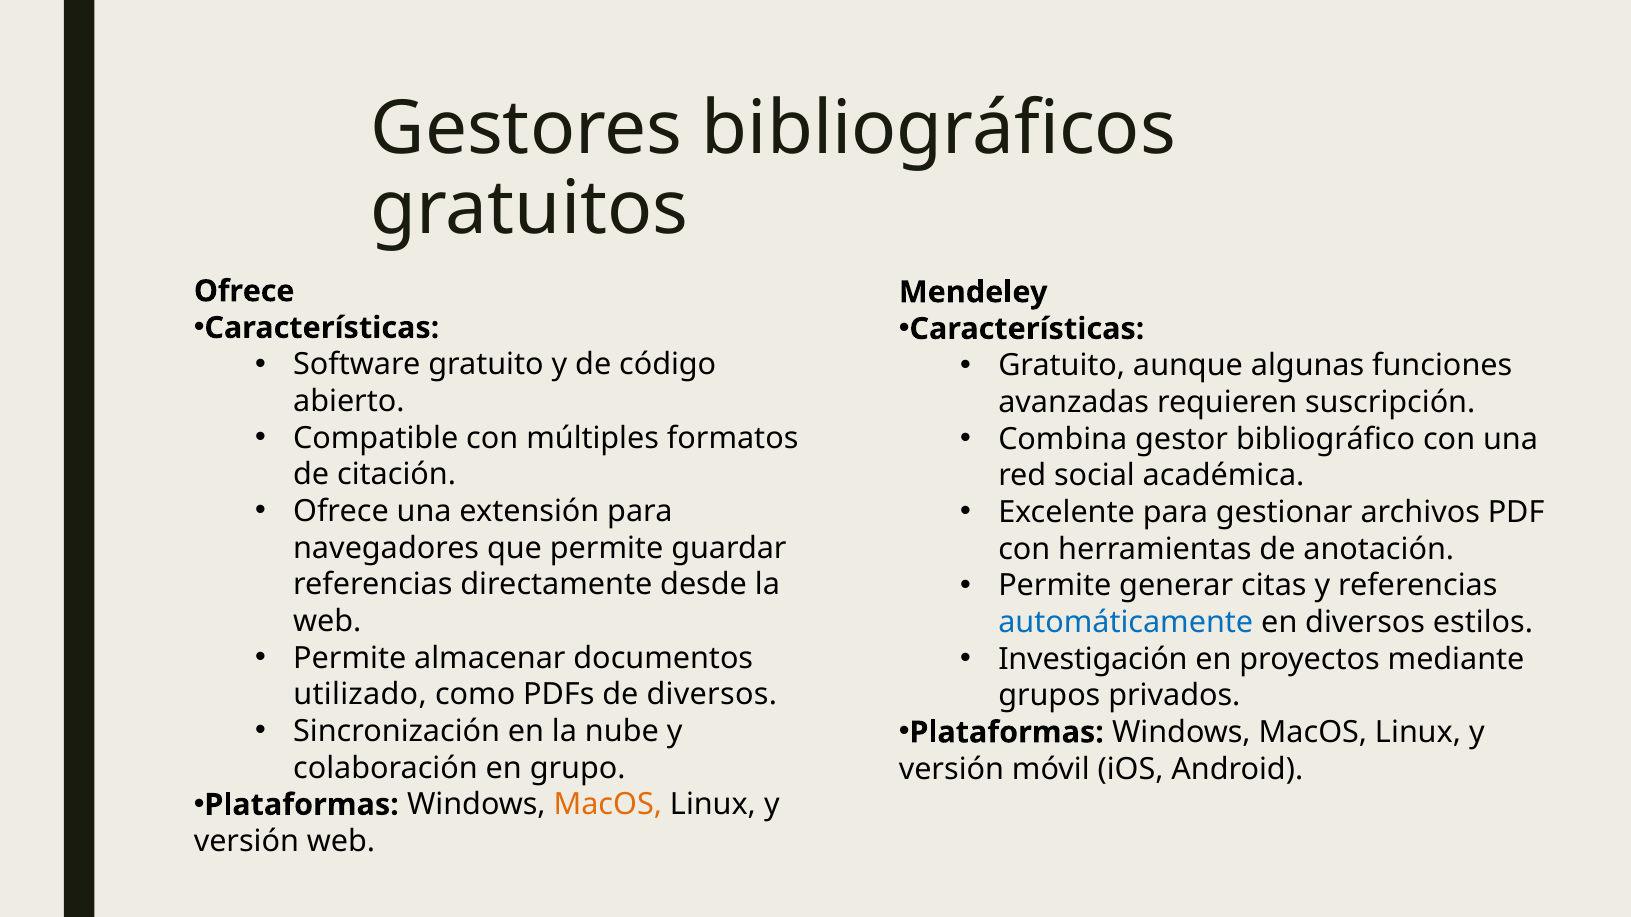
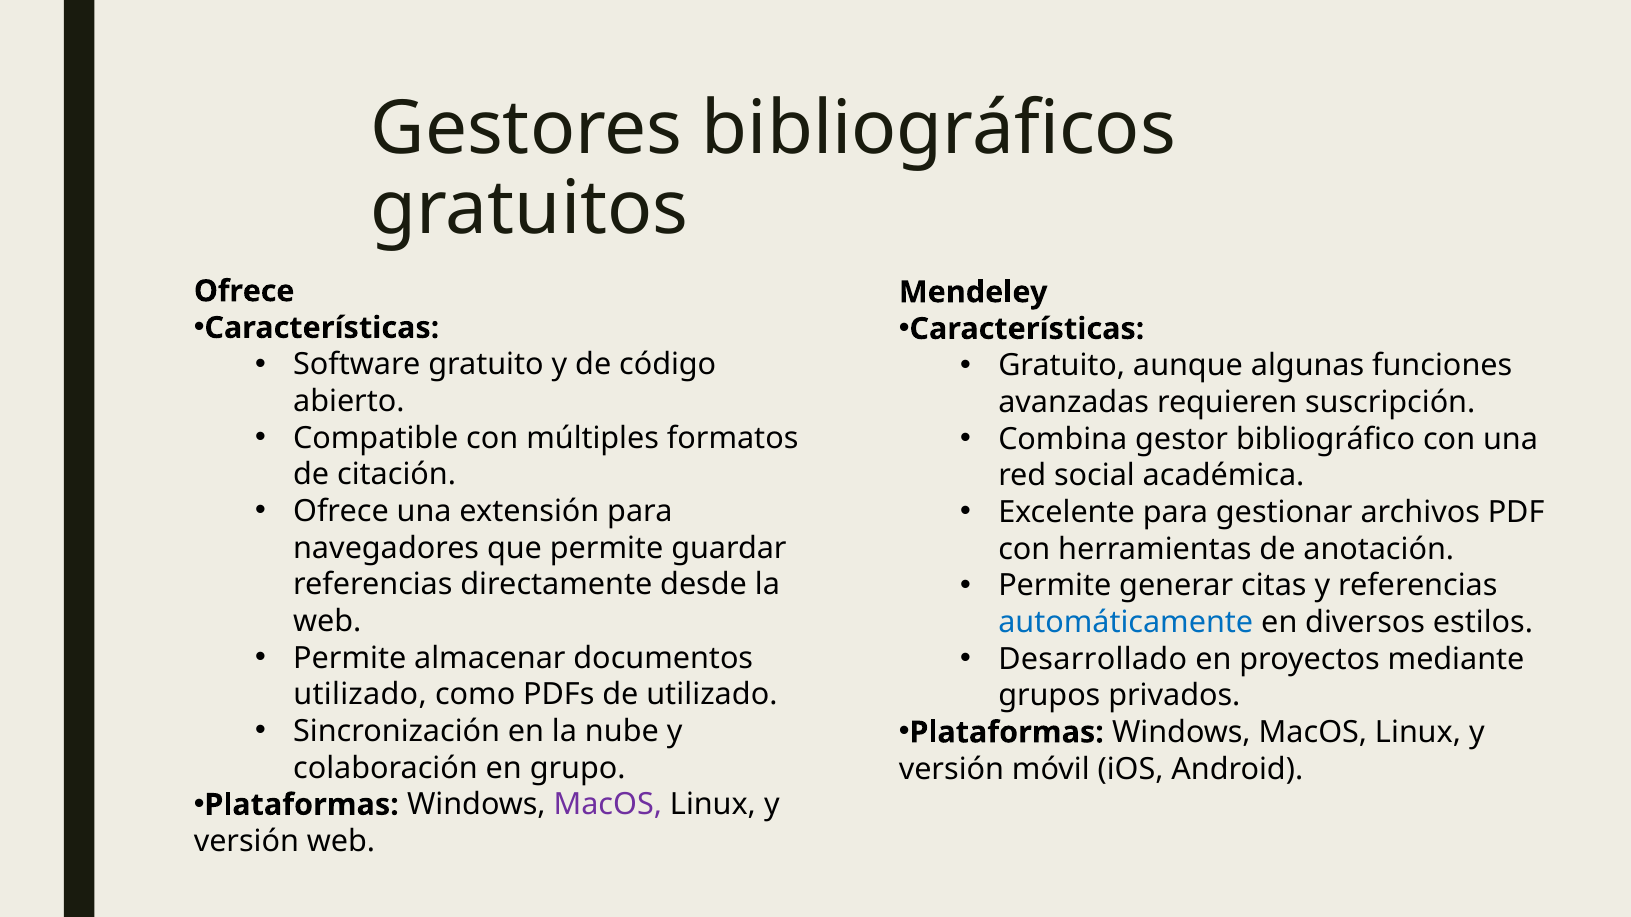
Investigación: Investigación -> Desarrollado (1093, 659)
de diversos: diversos -> utilizado (712, 695)
MacOS colour: orange -> purple (608, 805)
